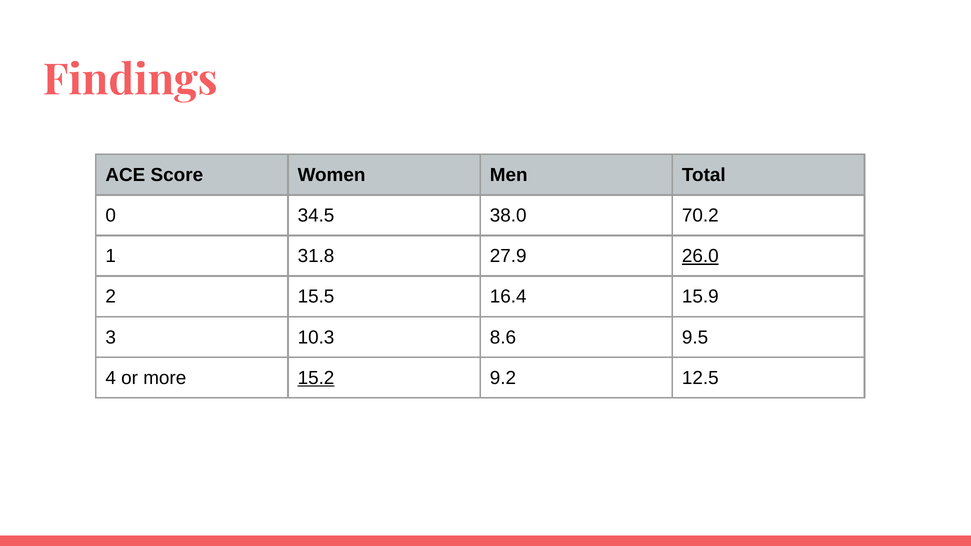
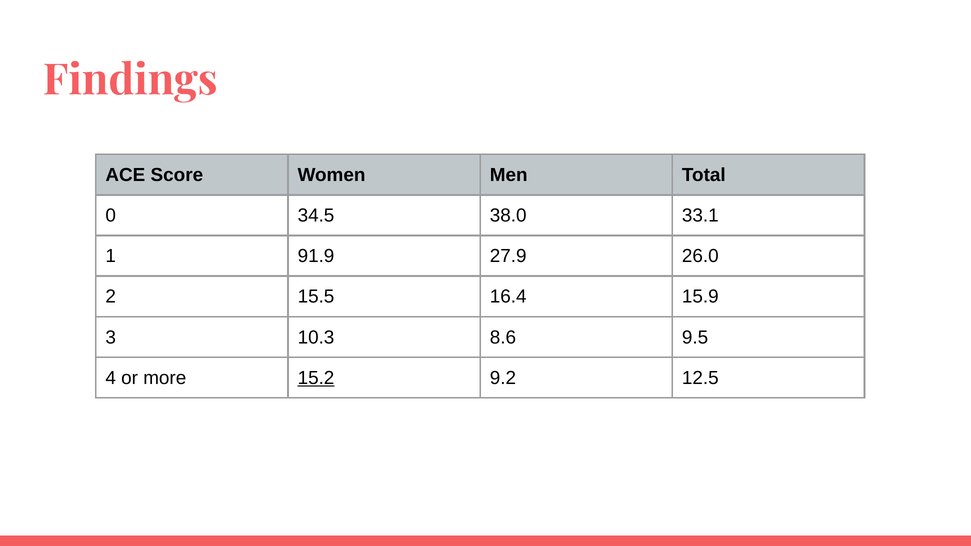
70.2: 70.2 -> 33.1 (700, 216)
31.8: 31.8 -> 91.9 (316, 256)
26.0 underline: present -> none (700, 256)
